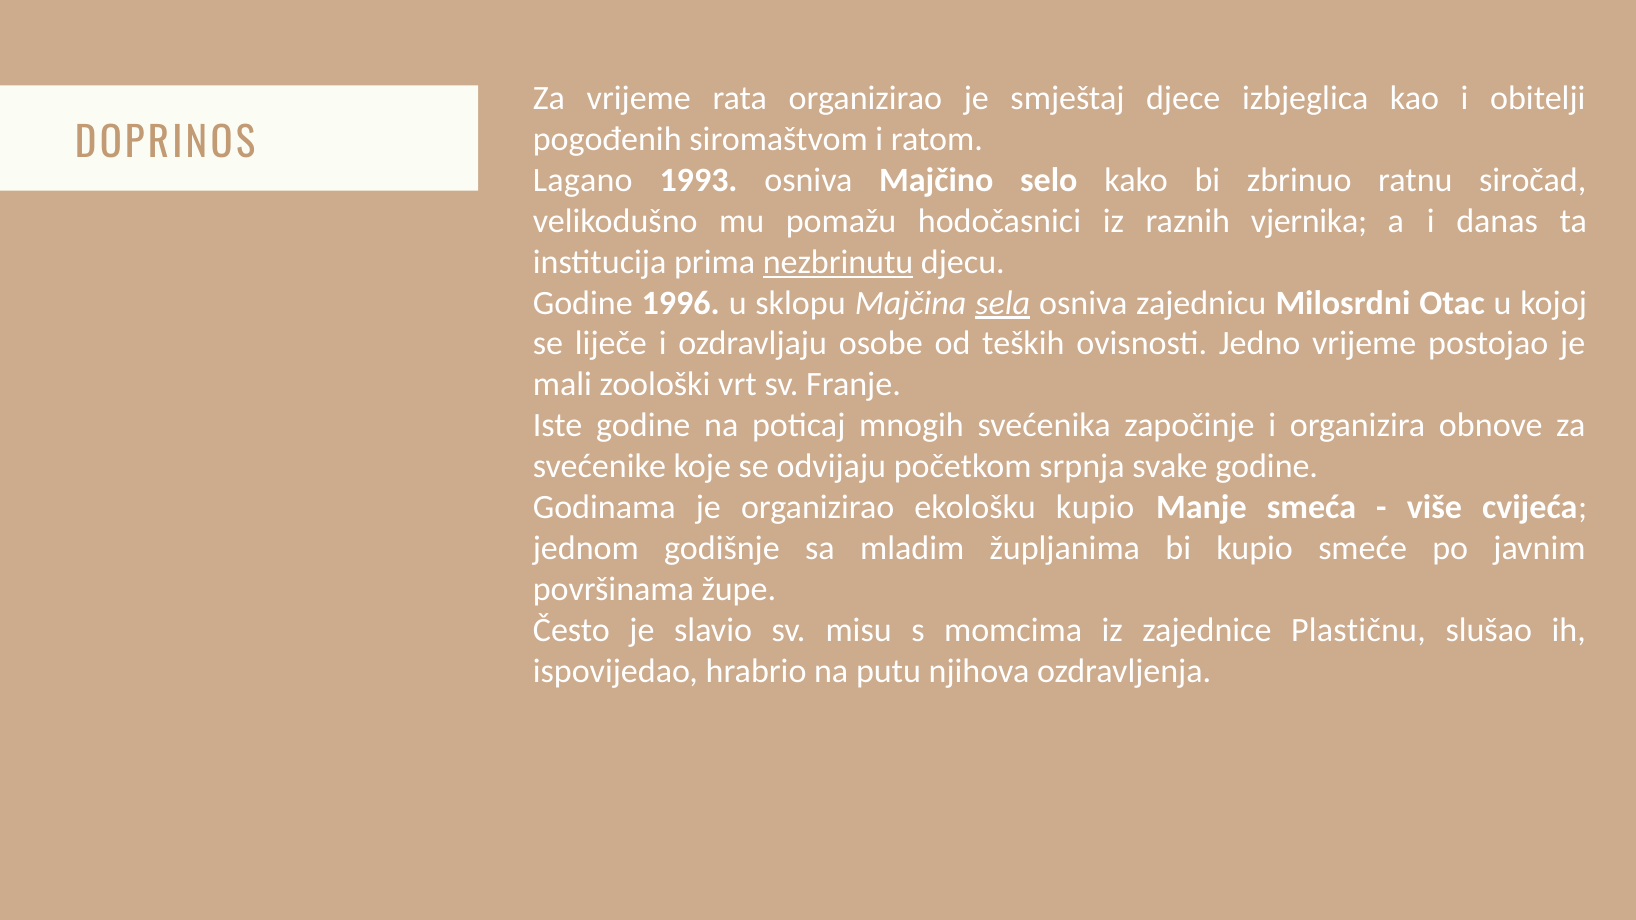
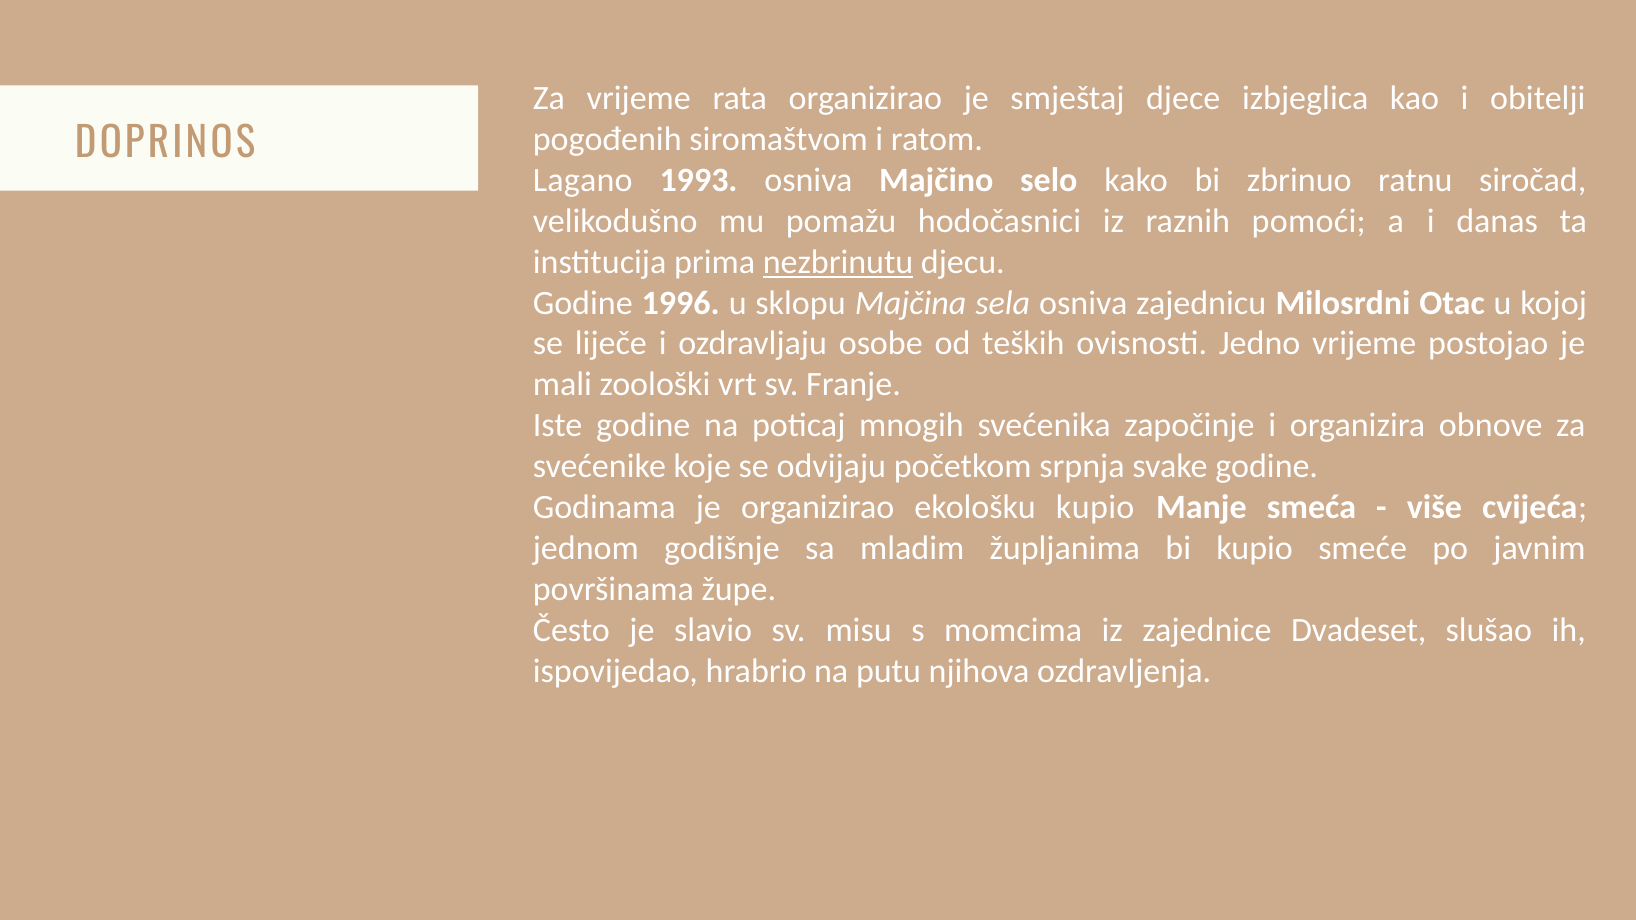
vjernika: vjernika -> pomoći (1309, 221)
sela underline: present -> none (1003, 303)
Plastičnu: Plastičnu -> Dvadeset (1359, 630)
